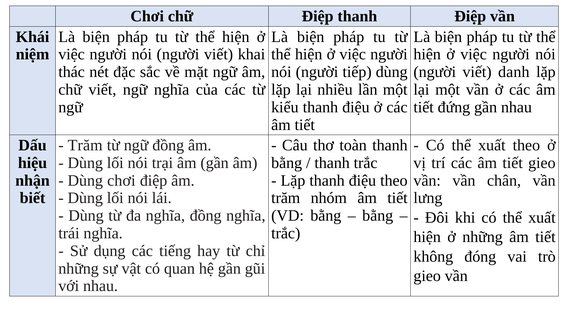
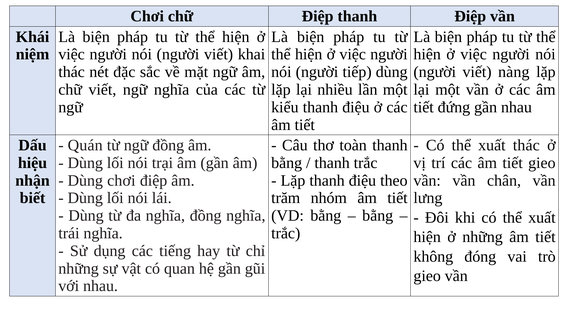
danh: danh -> nàng (514, 72)
Trăm: Trăm -> Quán (85, 145)
xuất theo: theo -> thác (526, 145)
